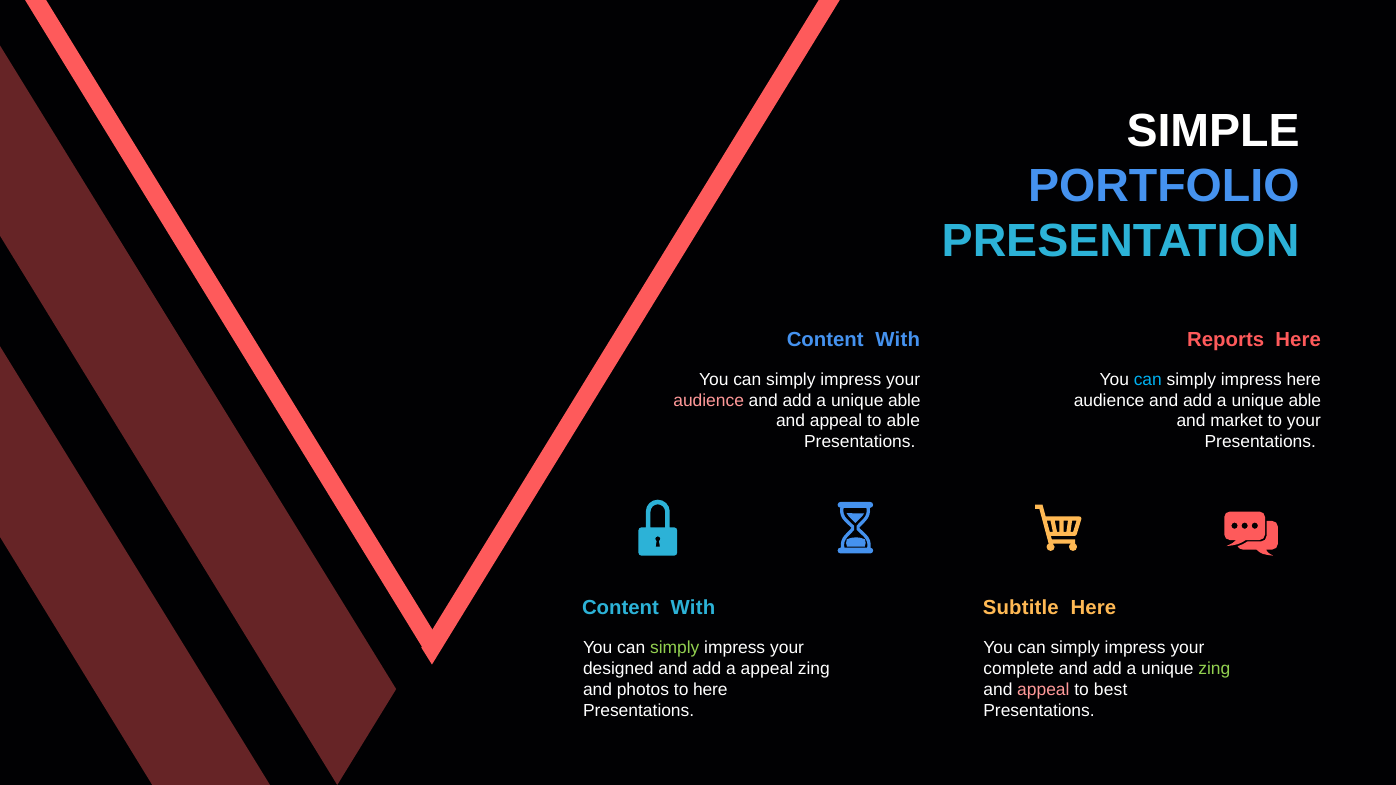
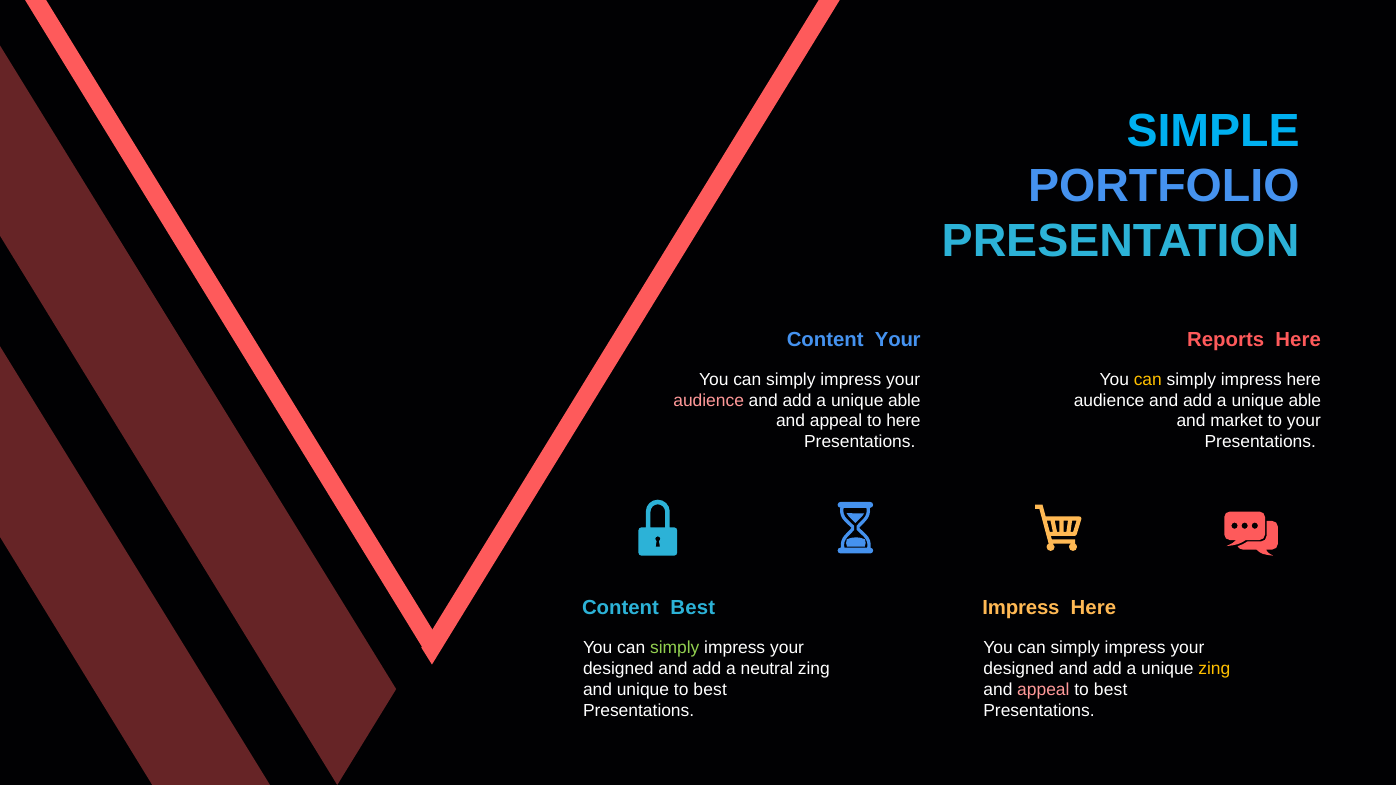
SIMPLE colour: white -> light blue (1213, 131)
With: With -> Your (898, 339)
can colour: light blue -> yellow (1148, 379)
to able: able -> here (903, 421)
With: With -> Best (693, 608)
Subtitle: Subtitle -> Impress (1021, 608)
a appeal: appeal -> neutral (767, 669)
complete: complete -> designed (1019, 669)
zing colour: light green -> yellow (1214, 669)
and photos: photos -> unique (643, 690)
here: here -> best (710, 690)
